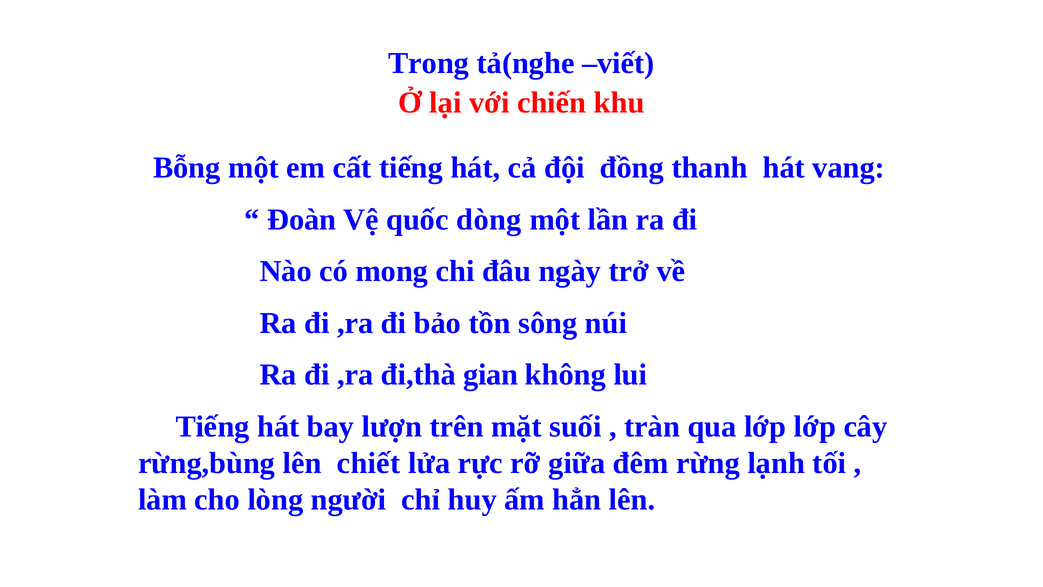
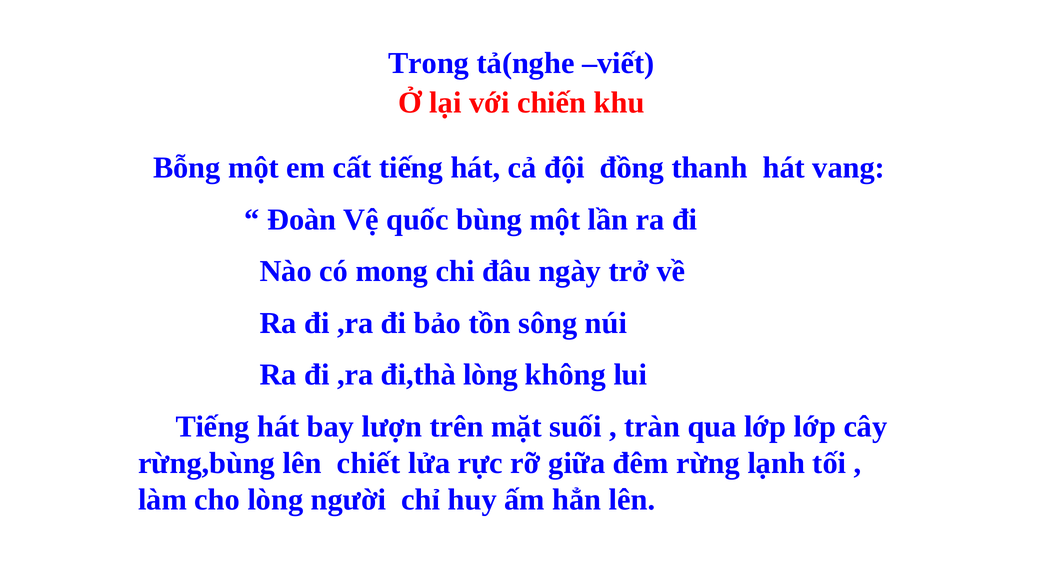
dòng: dòng -> bùng (489, 219)
đi,thà gian: gian -> lòng (491, 375)
